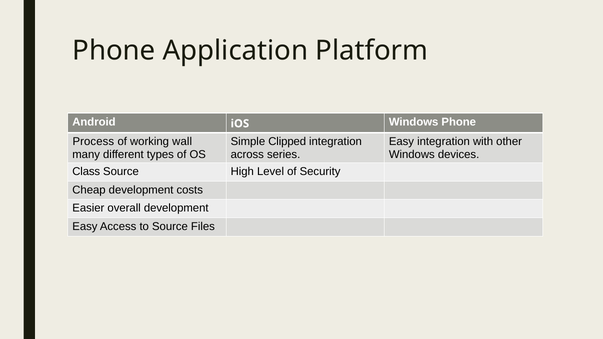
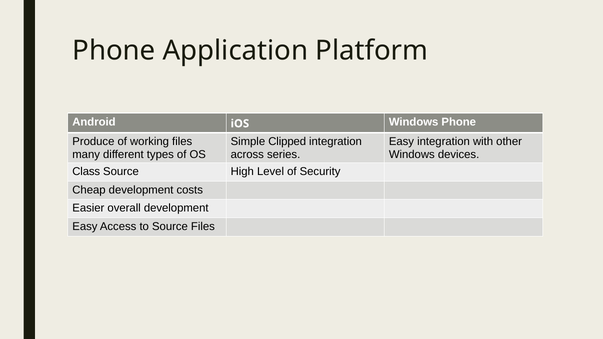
Process: Process -> Produce (93, 142)
working wall: wall -> files (182, 142)
